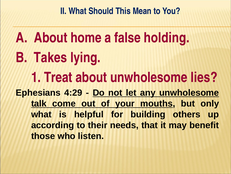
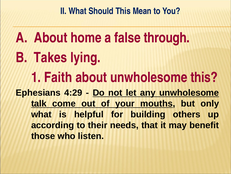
holding: holding -> through (167, 38)
Treat: Treat -> Faith (58, 77)
unwholesome lies: lies -> this (204, 77)
